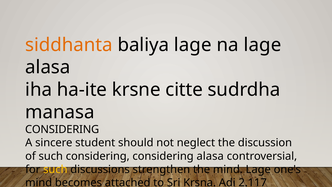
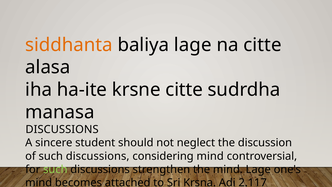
na lage: lage -> citte (263, 45)
CONSIDERING: CONSIDERING -> DISCUSSIONS (62, 129)
of such considering: considering -> discussions (98, 156)
considering alasa: alasa -> mind (210, 156)
such colour: yellow -> light green (55, 169)
